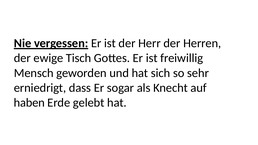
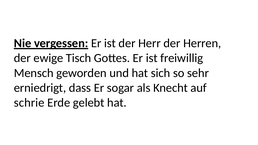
haben: haben -> schrie (29, 103)
